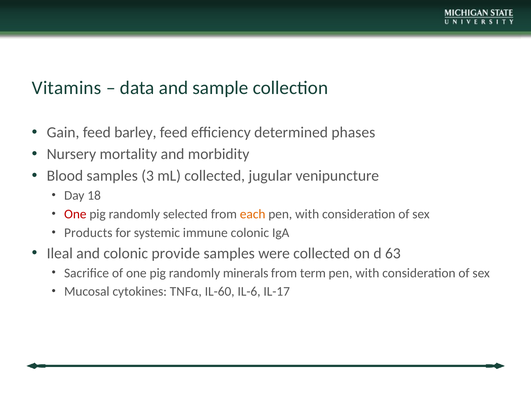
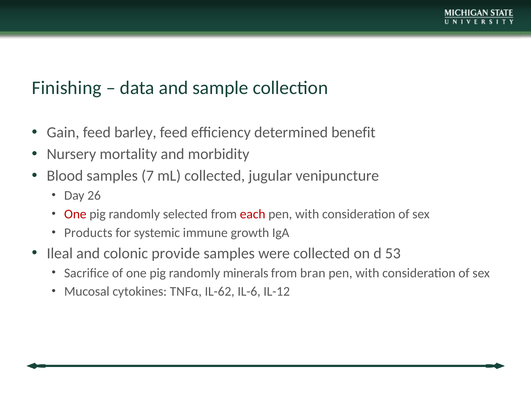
Vitamins: Vitamins -> Finishing (67, 88)
phases: phases -> benefit (353, 133)
3: 3 -> 7 (148, 176)
18: 18 -> 26 (94, 196)
each colour: orange -> red (253, 214)
immune colonic: colonic -> growth (250, 233)
63: 63 -> 53 (393, 253)
term: term -> bran (313, 273)
IL-60: IL-60 -> IL-62 (220, 292)
IL-17: IL-17 -> IL-12 (277, 292)
